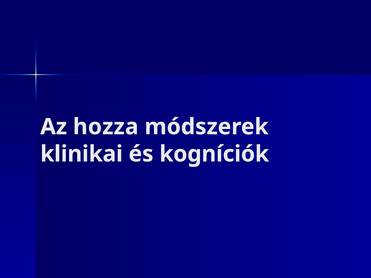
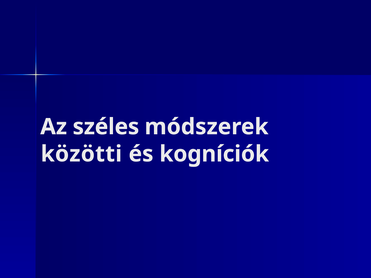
hozza: hozza -> széles (106, 127)
klinikai: klinikai -> közötti (81, 154)
